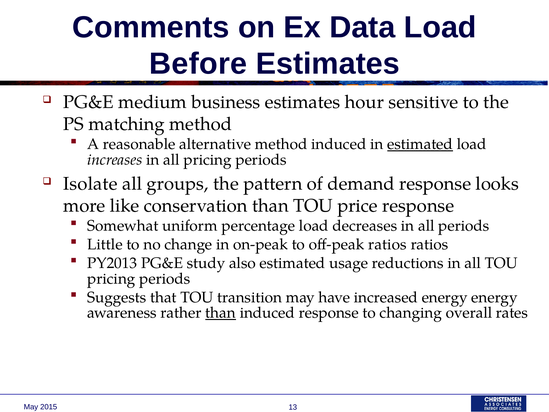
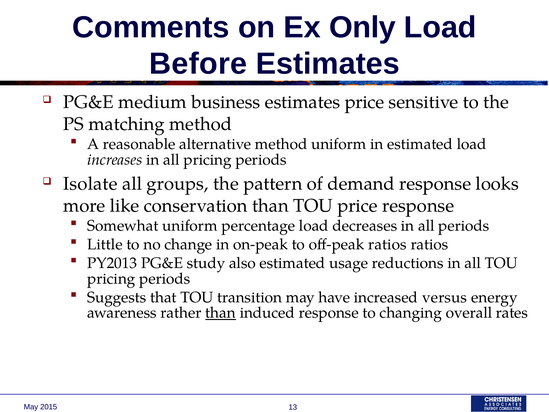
Data: Data -> Only (363, 27)
estimates hour: hour -> price (365, 102)
method induced: induced -> uniform (339, 144)
estimated underline: present -> none (420, 144)
increased energy: energy -> versus (445, 297)
